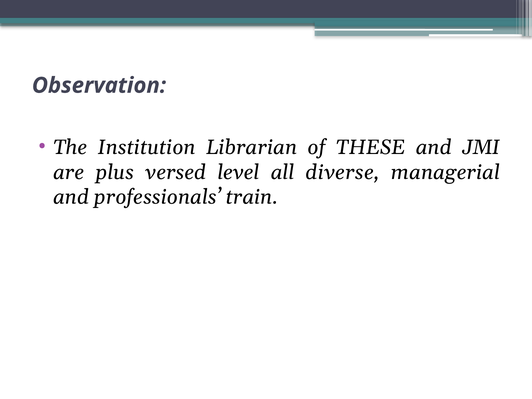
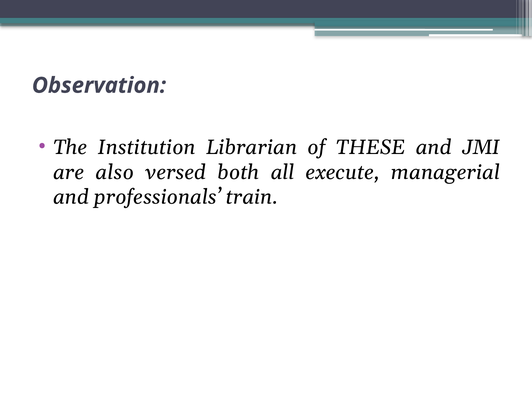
plus: plus -> also (115, 172)
level: level -> both (238, 172)
diverse: diverse -> execute (343, 172)
